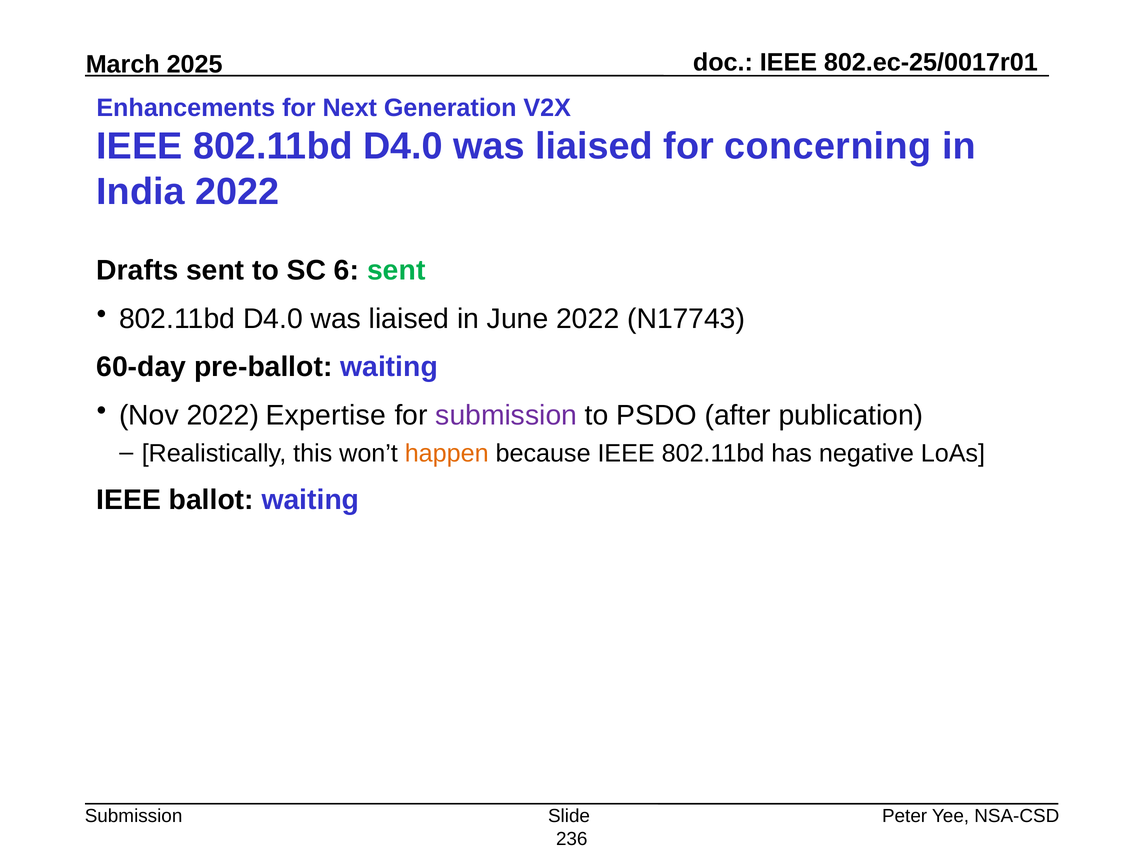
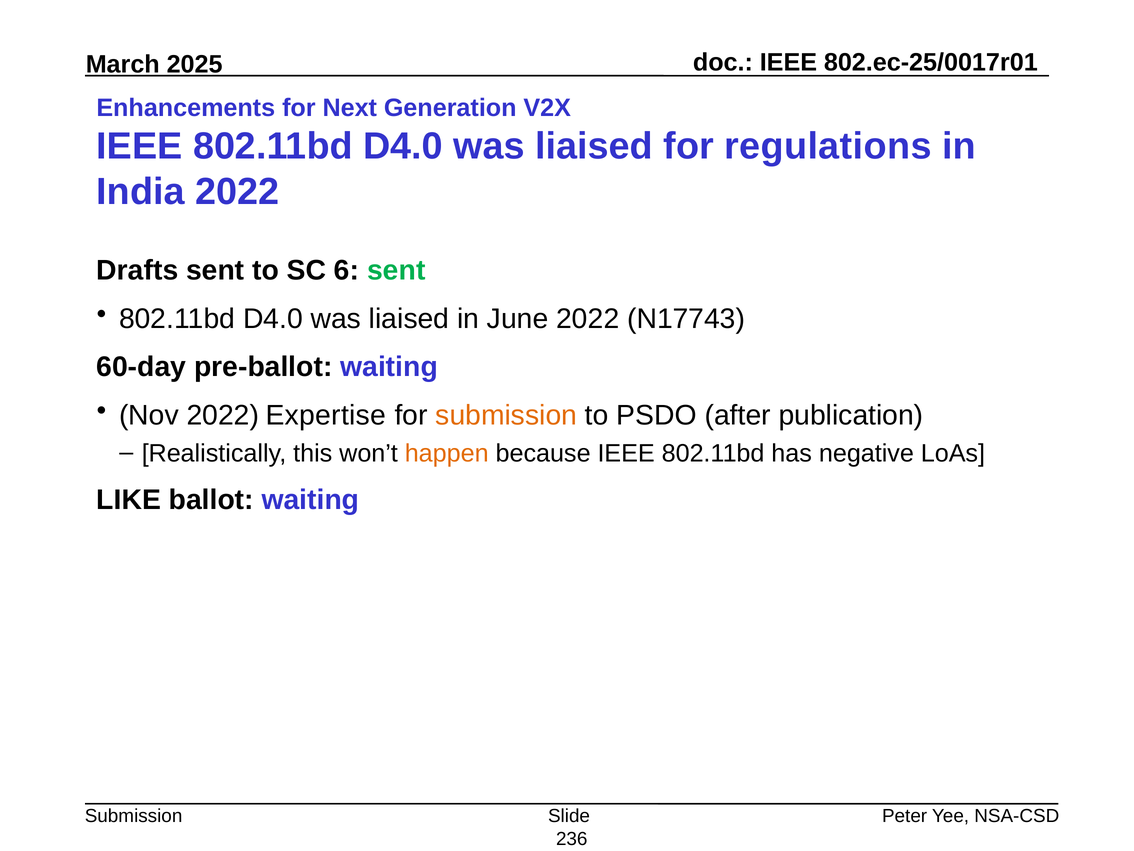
concerning: concerning -> regulations (828, 146)
submission colour: purple -> orange (506, 415)
IEEE: IEEE -> LIKE (129, 500)
